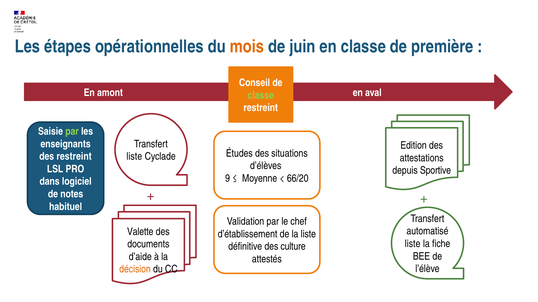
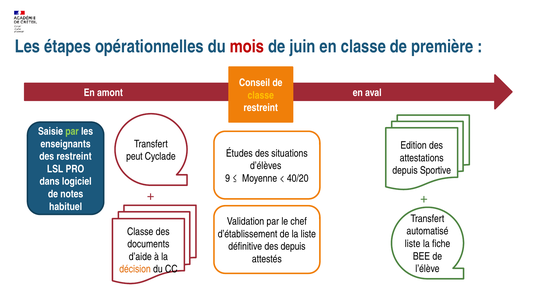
mois colour: orange -> red (247, 47)
classe colour: light green -> yellow (261, 96)
liste: liste -> peut (134, 157)
66/20: 66/20 -> 40/20 (298, 179)
Valette: Valette -> Classe (140, 232)
des culture: culture -> depuis (293, 247)
